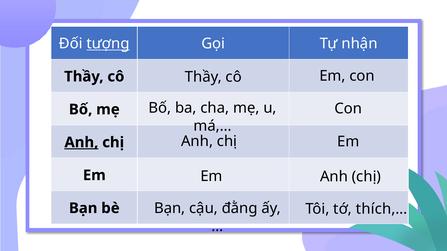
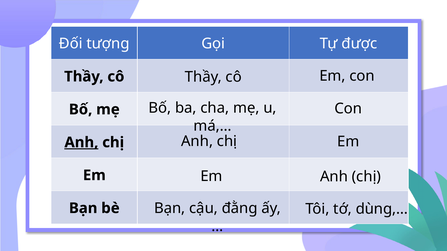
tượng underline: present -> none (108, 44)
nhận: nhận -> được (359, 44)
thích,…: thích,… -> dùng,… (382, 209)
